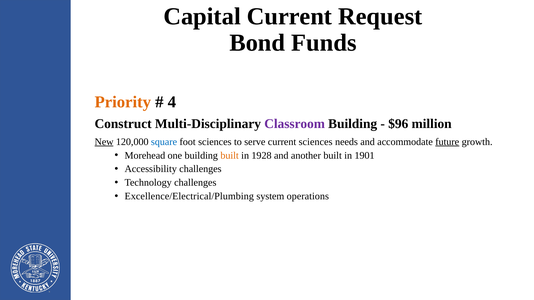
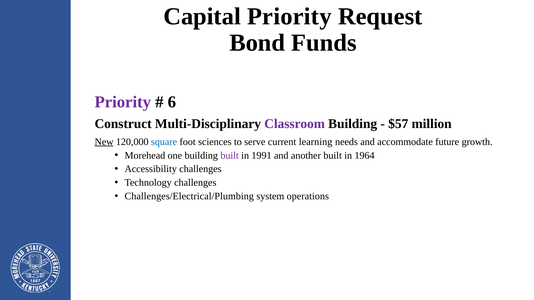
Capital Current: Current -> Priority (289, 16)
Priority colour: orange -> purple (123, 102)
4: 4 -> 6 (172, 102)
$96: $96 -> $57 (398, 124)
current sciences: sciences -> learning (316, 142)
future underline: present -> none (447, 142)
built colour: orange -> purple (230, 156)
1928: 1928 -> 1991 (262, 156)
1901: 1901 -> 1964 (365, 156)
Excellence/Electrical/Plumbing: Excellence/Electrical/Plumbing -> Challenges/Electrical/Plumbing (189, 196)
